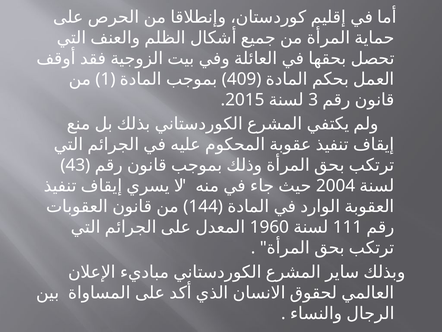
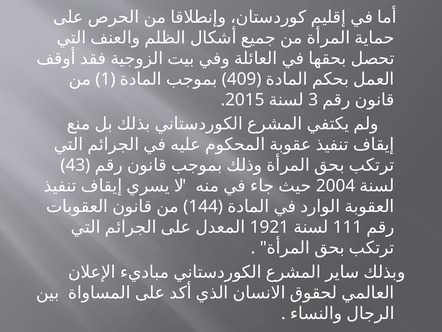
1960: 1960 -> 1921 (269, 227)
